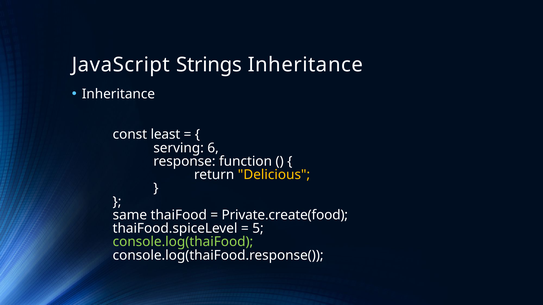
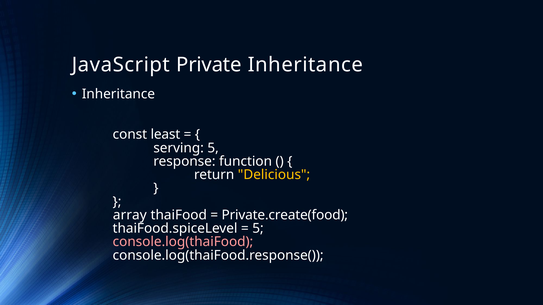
Strings: Strings -> Private (209, 65)
serving 6: 6 -> 5 (213, 148)
same: same -> array (130, 215)
console.log(thaiFood colour: light green -> pink (183, 242)
